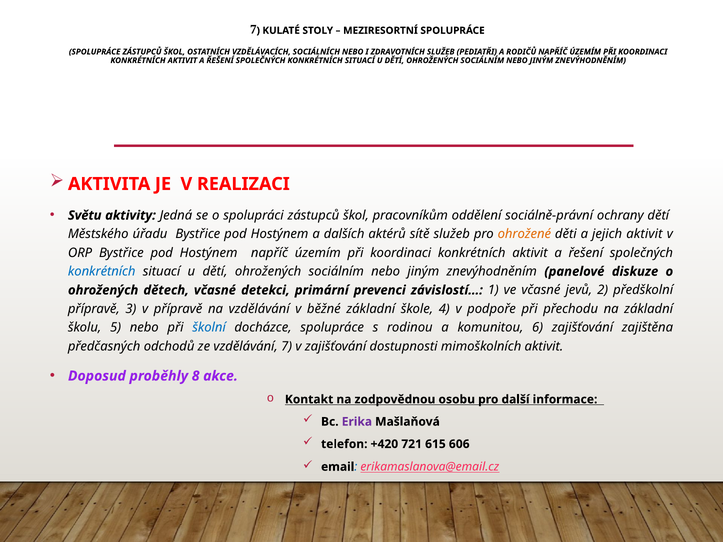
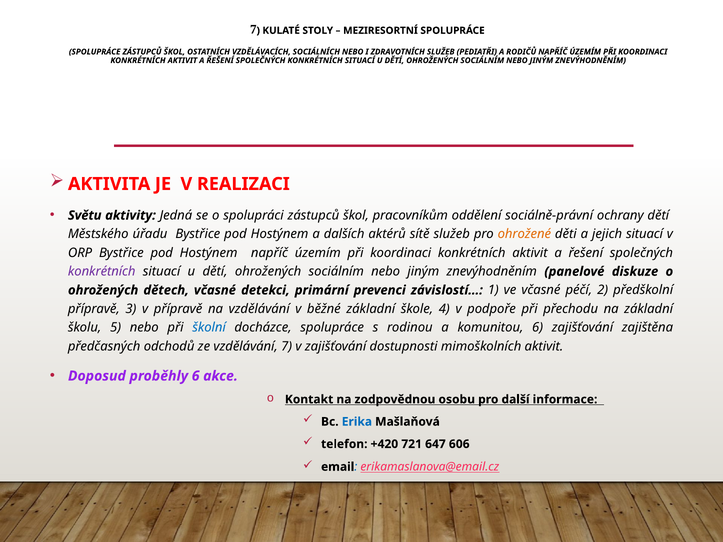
jejich aktivit: aktivit -> situací (645, 234)
konkrétních colour: blue -> purple (102, 272)
jevů: jevů -> péčí (579, 290)
proběhly 8: 8 -> 6 (196, 376)
Erika colour: purple -> blue (357, 422)
615: 615 -> 647 (435, 444)
